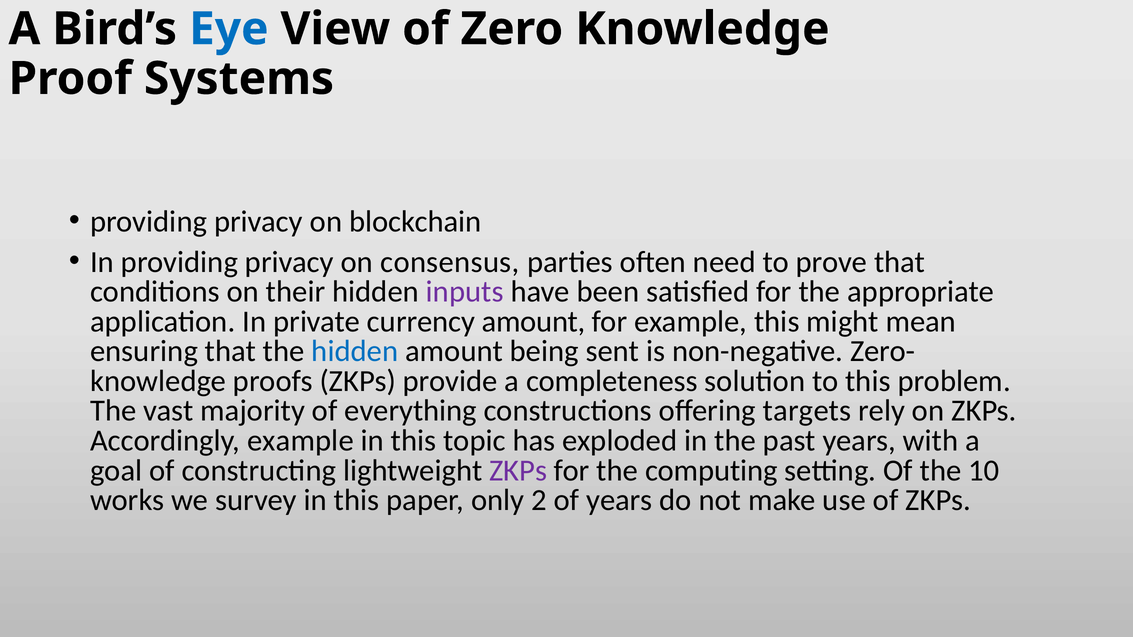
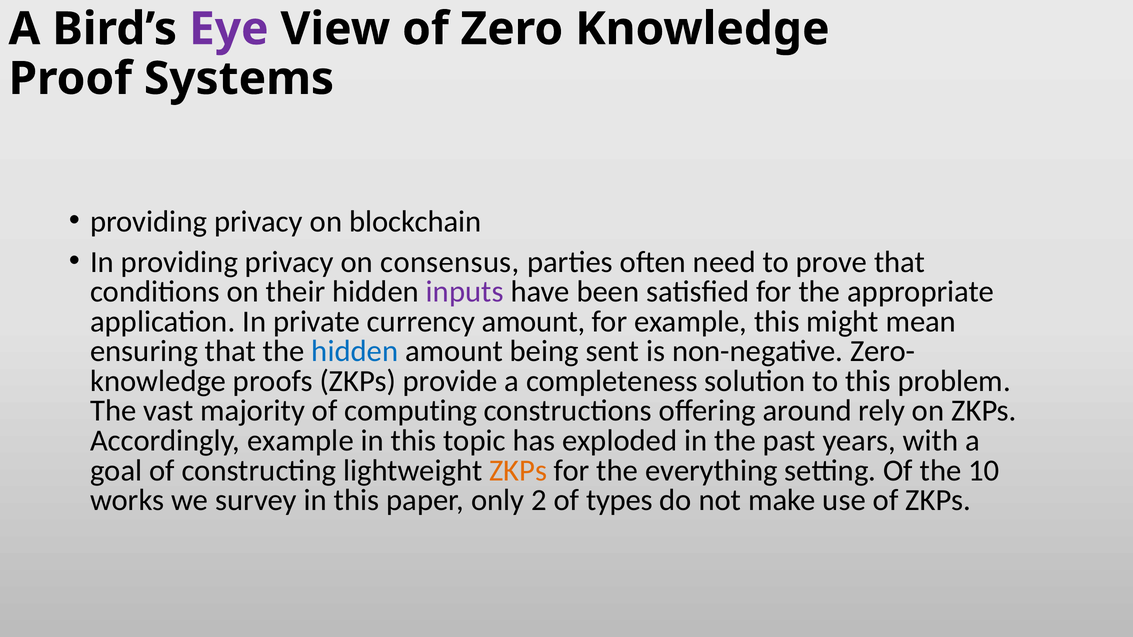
Eye colour: blue -> purple (229, 29)
everything: everything -> computing (411, 411)
targets: targets -> around (807, 411)
ZKPs colour: purple -> orange (518, 471)
computing: computing -> everything (711, 471)
of years: years -> types (619, 500)
